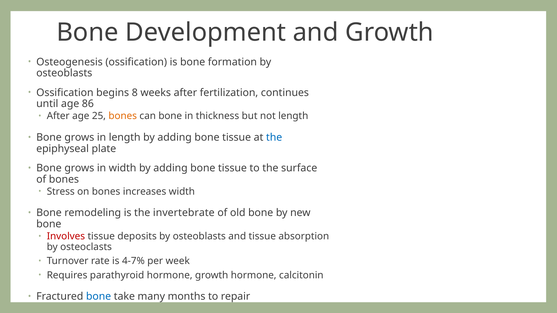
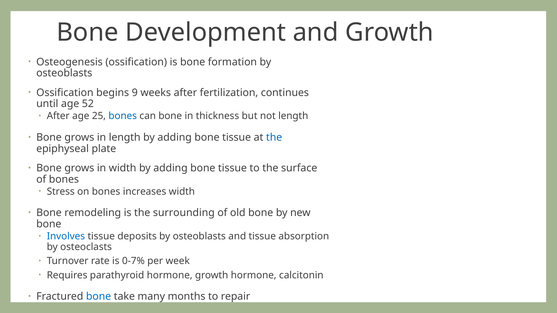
8: 8 -> 9 (135, 93)
86: 86 -> 52 (88, 104)
bones colour: orange -> blue (123, 116)
invertebrate: invertebrate -> surrounding (184, 213)
Involves colour: red -> blue (66, 236)
4-7%: 4-7% -> 0-7% (133, 261)
